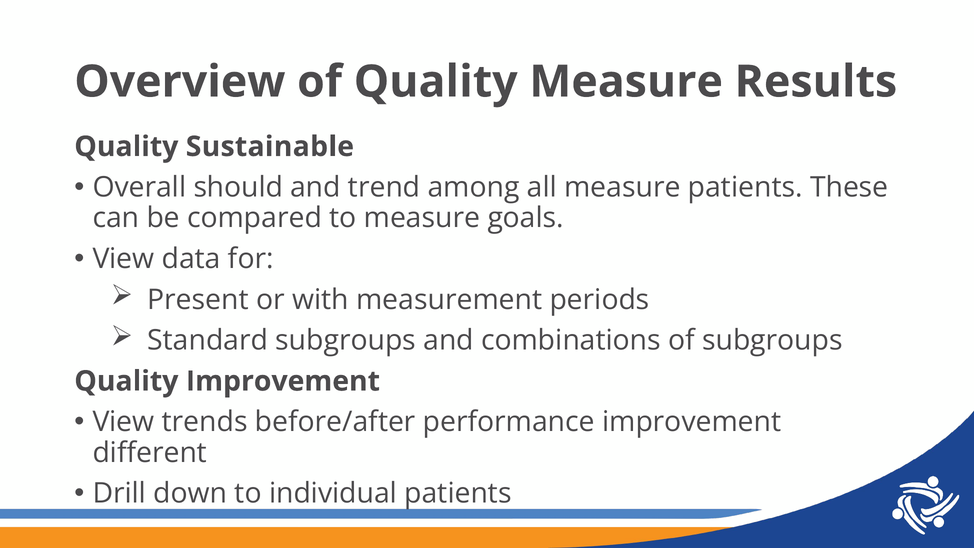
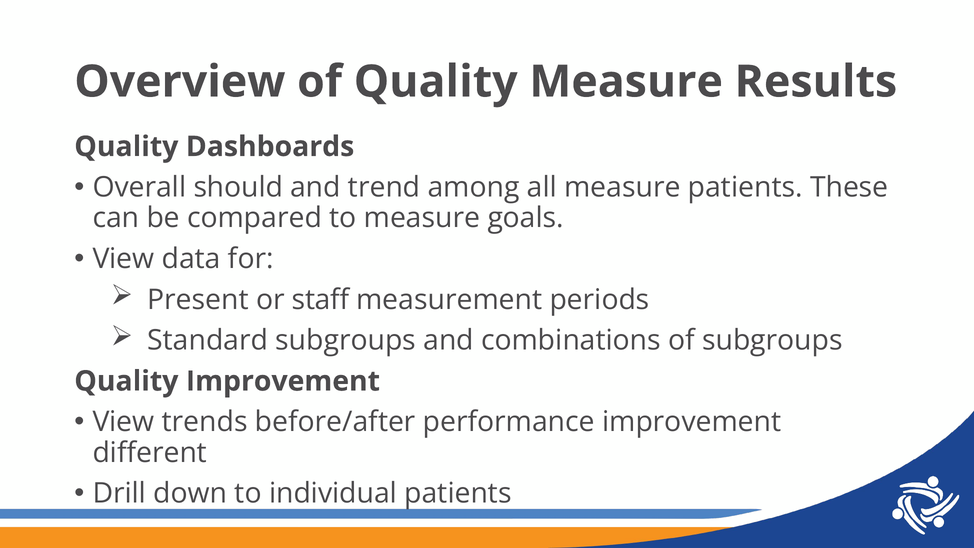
Sustainable: Sustainable -> Dashboards (270, 147)
with: with -> staff (321, 300)
